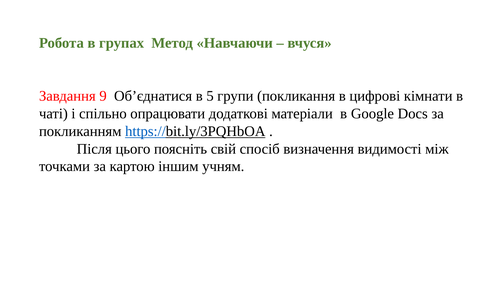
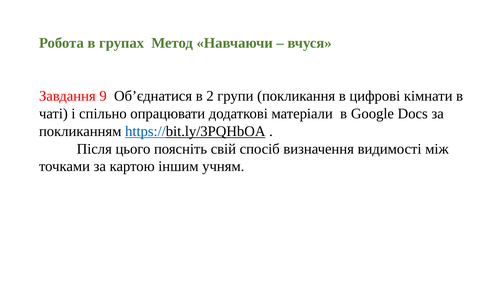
5: 5 -> 2 (210, 96)
